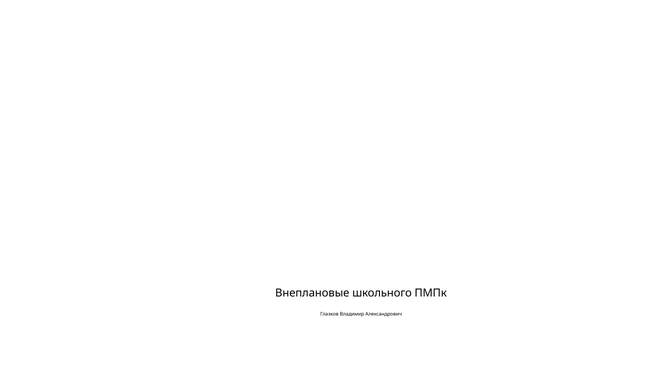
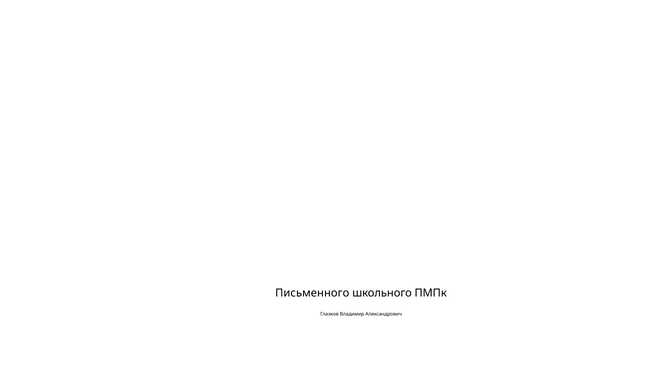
Внеплановые: Внеплановые -> Письменного (312, 293)
